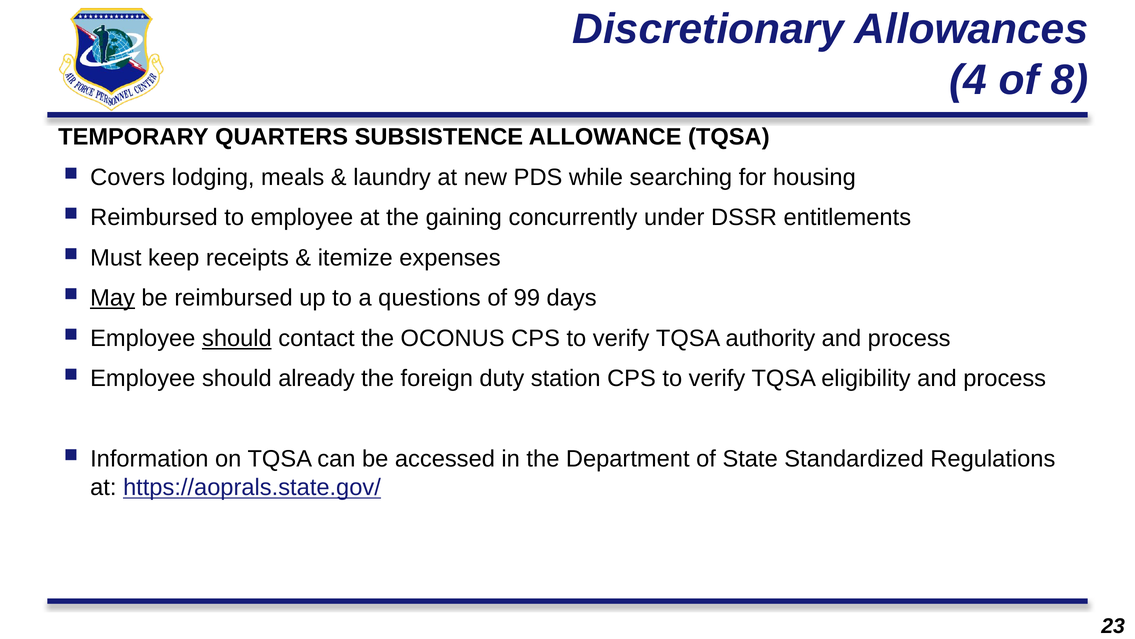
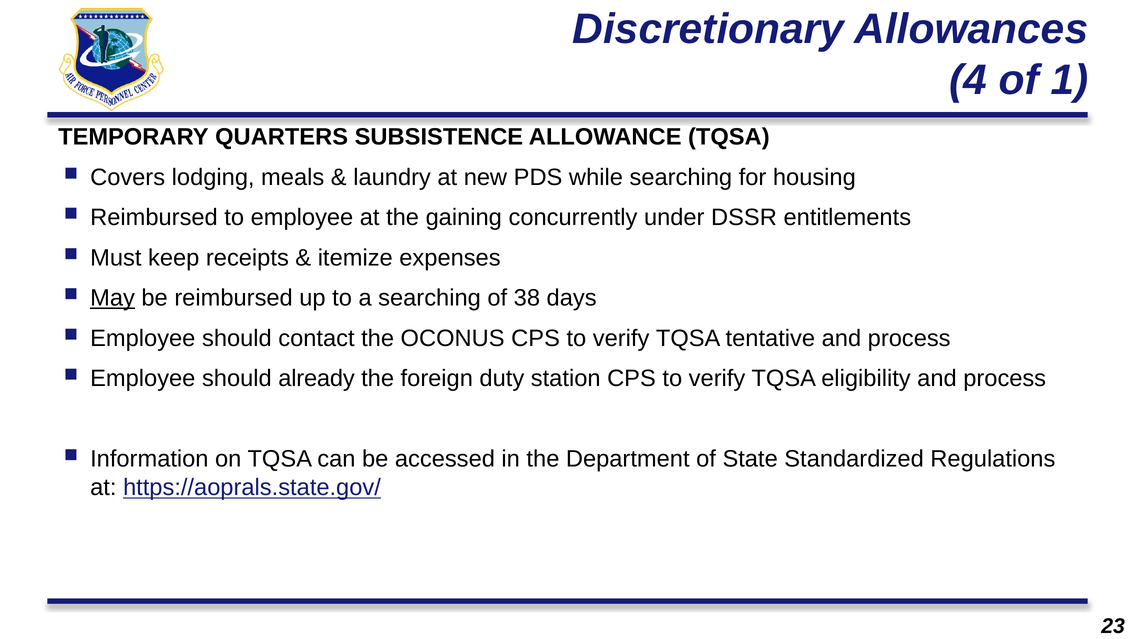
8: 8 -> 1 (1070, 80)
a questions: questions -> searching (430, 298)
99: 99 -> 38 (527, 298)
should underline: present -> none (237, 338)
authority: authority -> tentative (770, 338)
